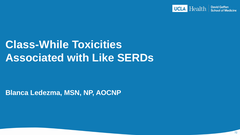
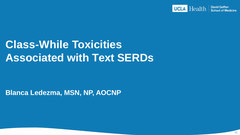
Like: Like -> Text (103, 58)
